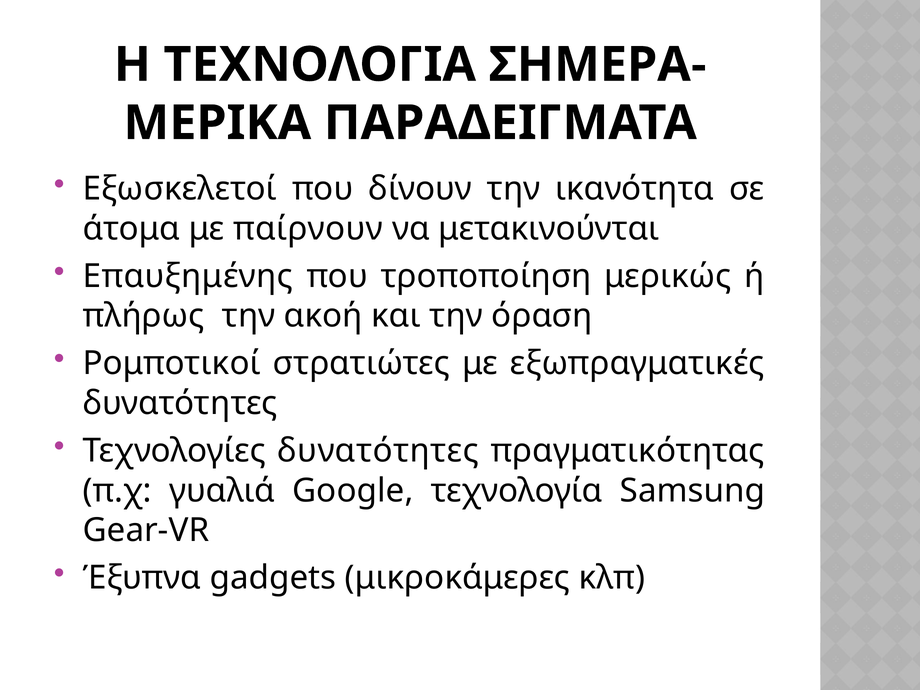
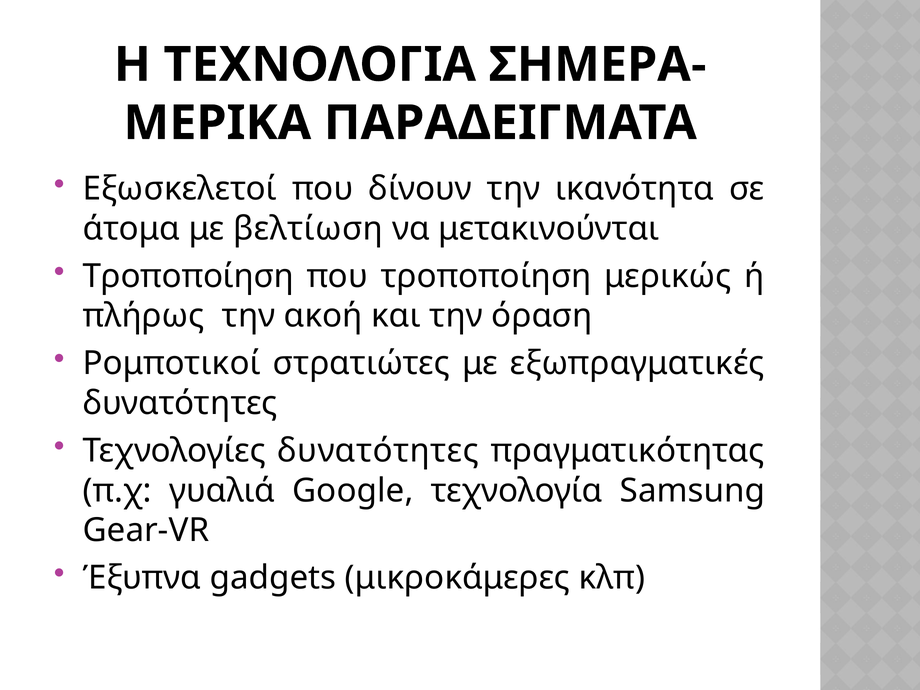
παίρνουν: παίρνουν -> βελτίωση (308, 229)
Επαυξημένης: Επαυξημένης -> Τροποποίηση (188, 276)
